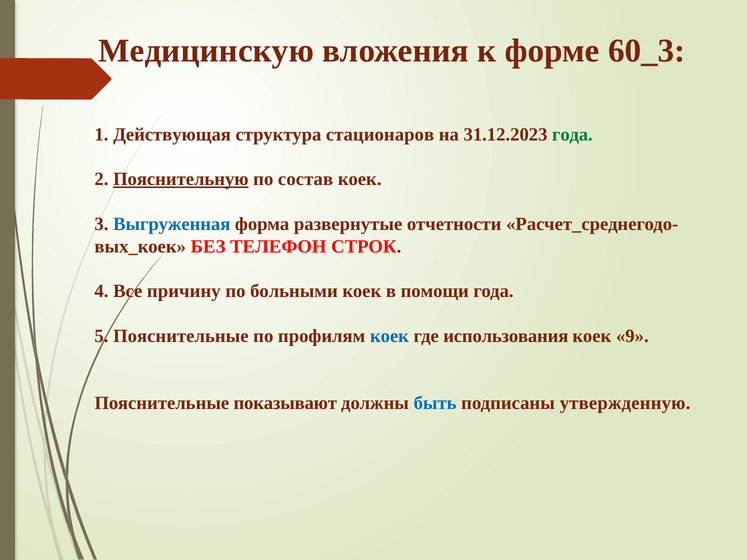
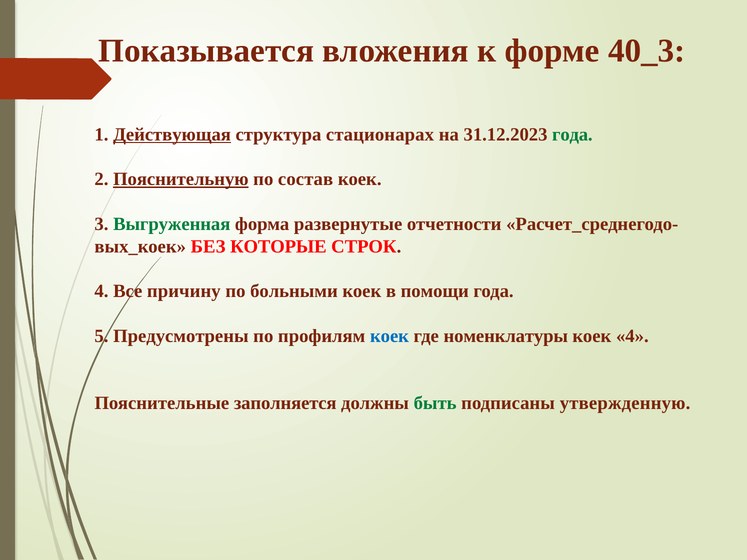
Медицинскую: Медицинскую -> Показывается (206, 51)
60_3: 60_3 -> 40_3 (647, 51)
Действующая underline: none -> present (172, 134)
стационаров: стационаров -> стационарах (380, 134)
Выгруженная colour: blue -> green (172, 224)
ТЕЛЕФОН: ТЕЛЕФОН -> КОТОРЫЕ (278, 246)
5 Пояснительные: Пояснительные -> Предусмотрены (181, 336)
использования: использования -> номенклатуры (506, 336)
коек 9: 9 -> 4 (632, 336)
показывают: показывают -> заполняется (285, 403)
быть colour: blue -> green (435, 403)
